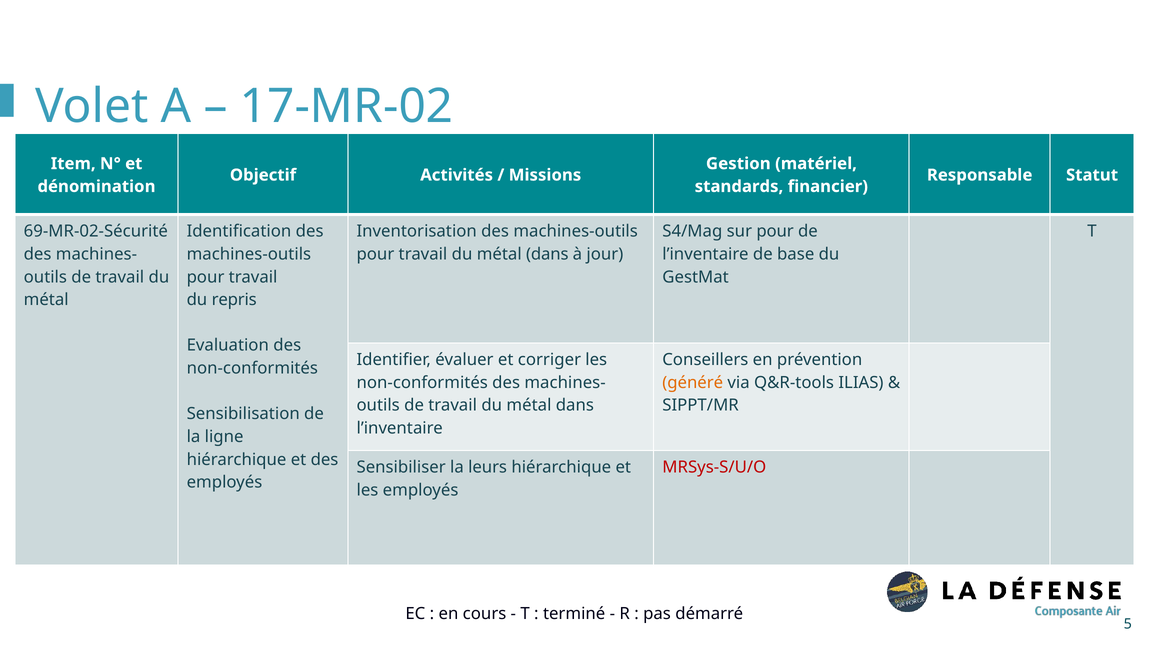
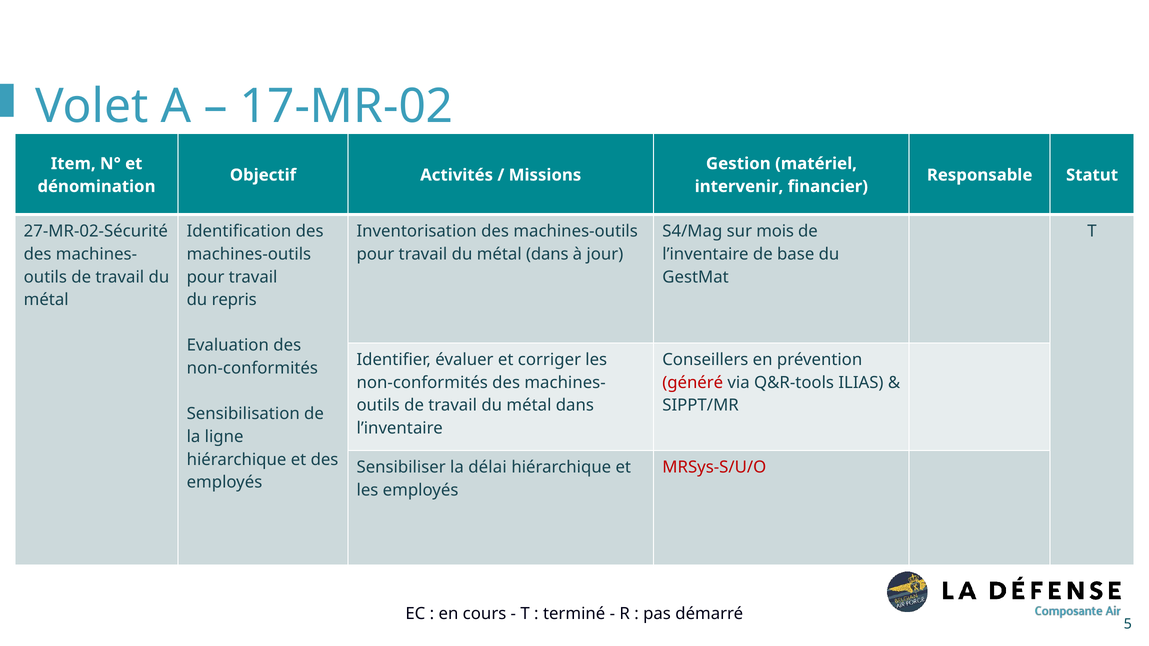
standards: standards -> intervenir (739, 187)
69-MR-02-Sécurité: 69-MR-02-Sécurité -> 27-MR-02-Sécurité (96, 231)
sur pour: pour -> mois (775, 231)
généré colour: orange -> red (693, 383)
leurs: leurs -> délai (488, 468)
